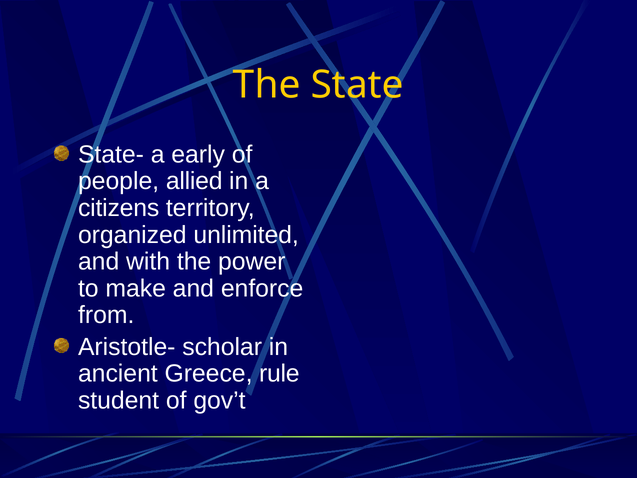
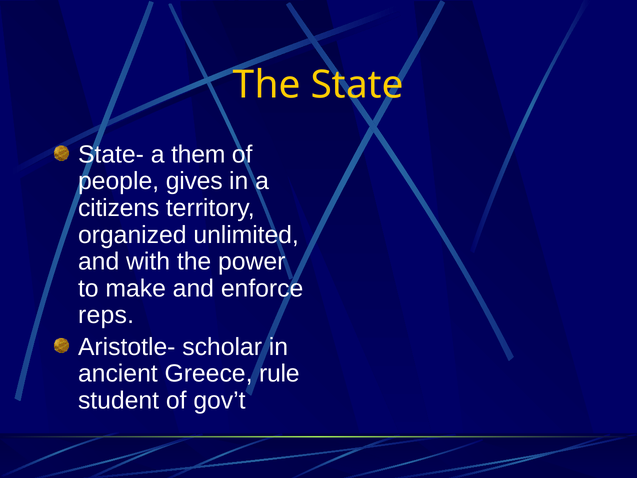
early: early -> them (198, 154)
allied: allied -> gives (194, 181)
from: from -> reps (106, 315)
